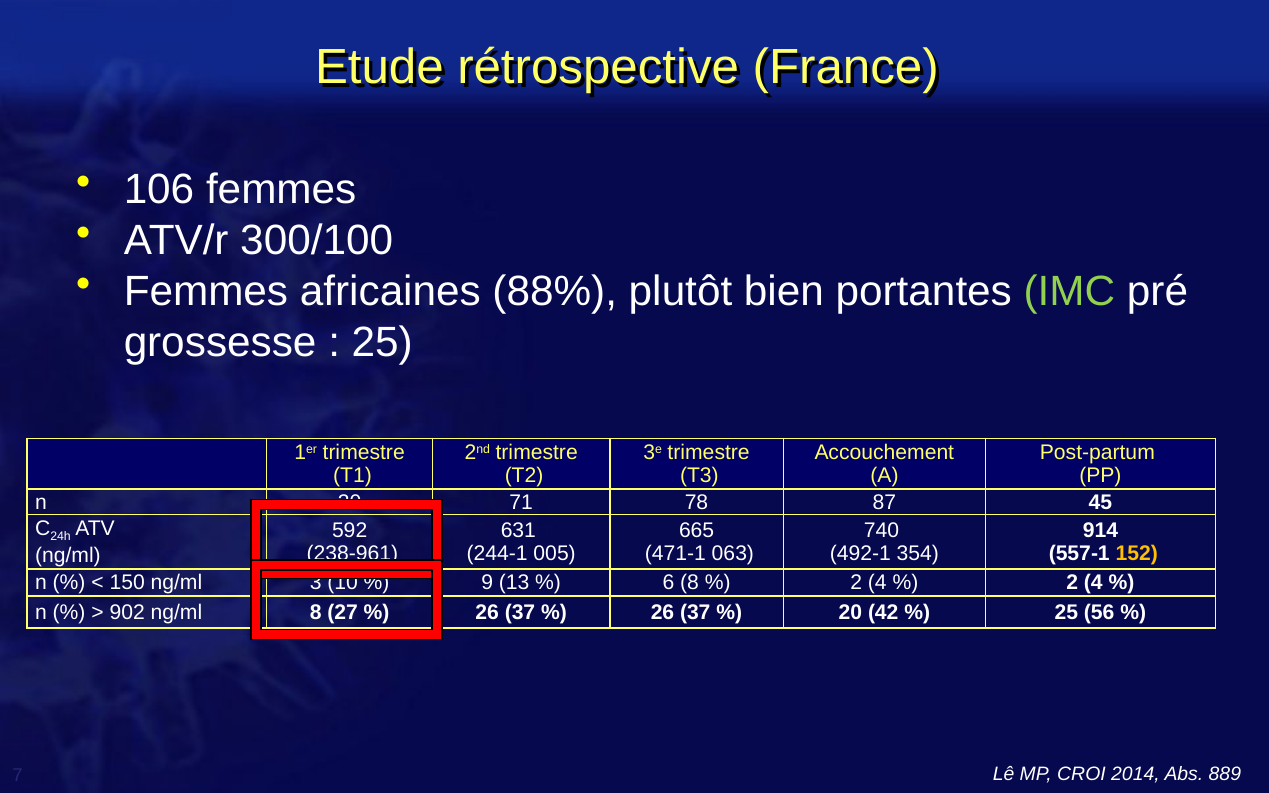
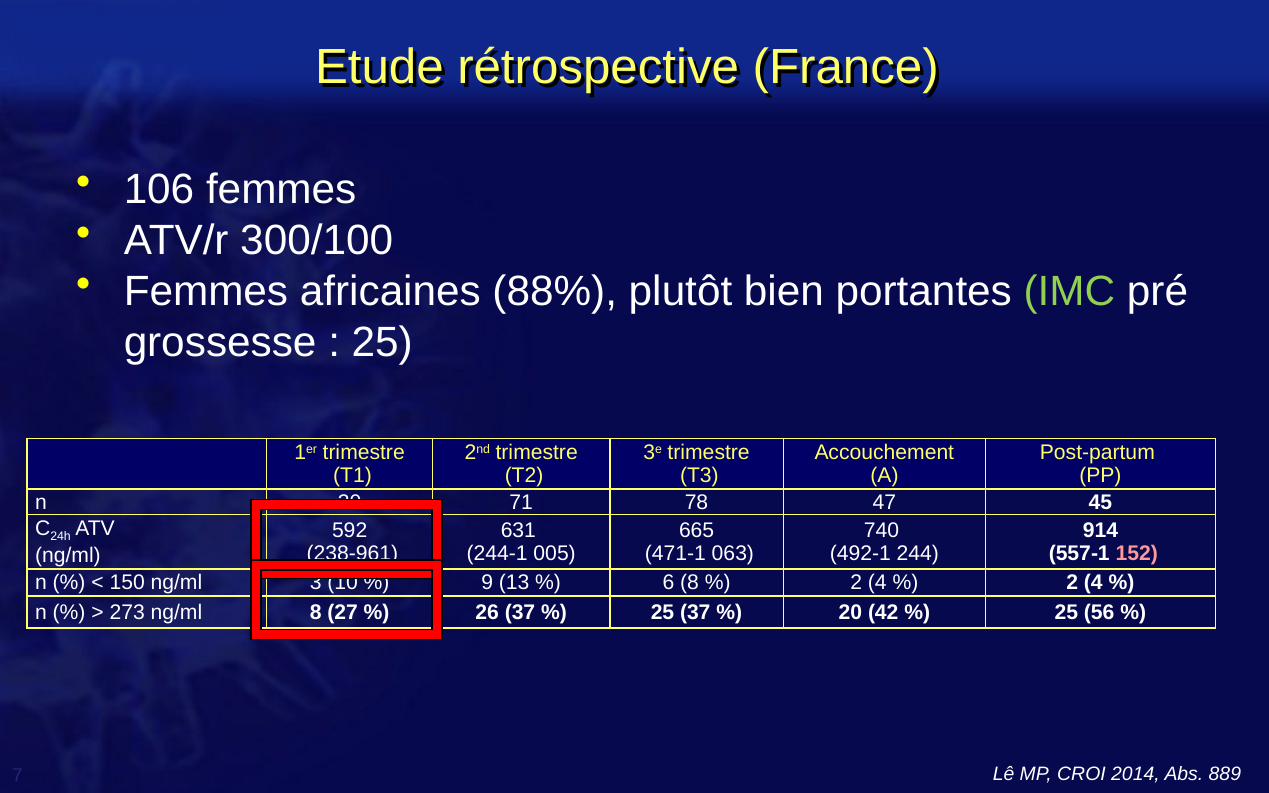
87: 87 -> 47 (884, 502)
354: 354 -> 244 (918, 554)
152 colour: yellow -> pink (1137, 554)
902: 902 -> 273 (127, 612)
26: 26 -> 25 (663, 612)
